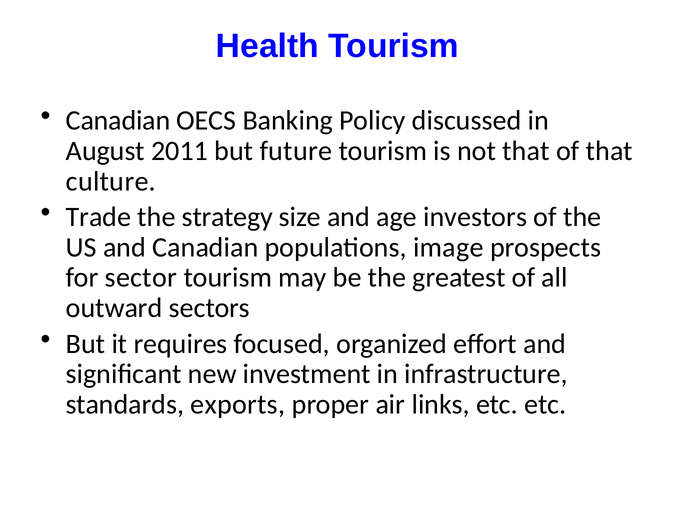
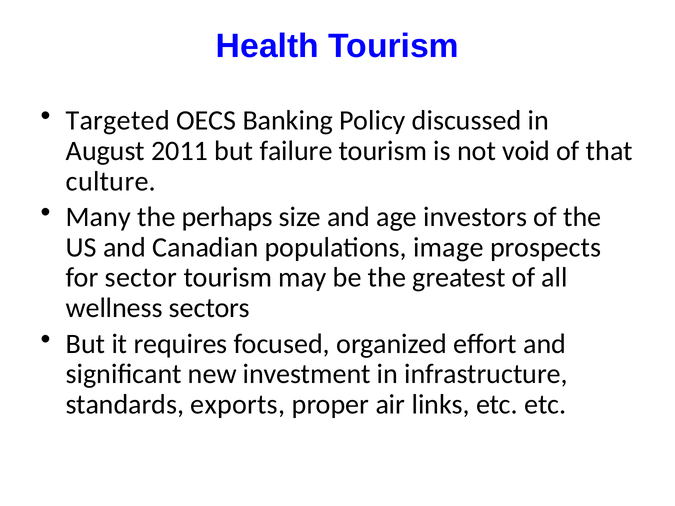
Canadian: Canadian -> Targeted (118, 121)
future: future -> failure (296, 151)
not that: that -> void (526, 151)
Trade: Trade -> Many (98, 217)
strategy: strategy -> perhaps (227, 217)
outward: outward -> wellness (114, 308)
